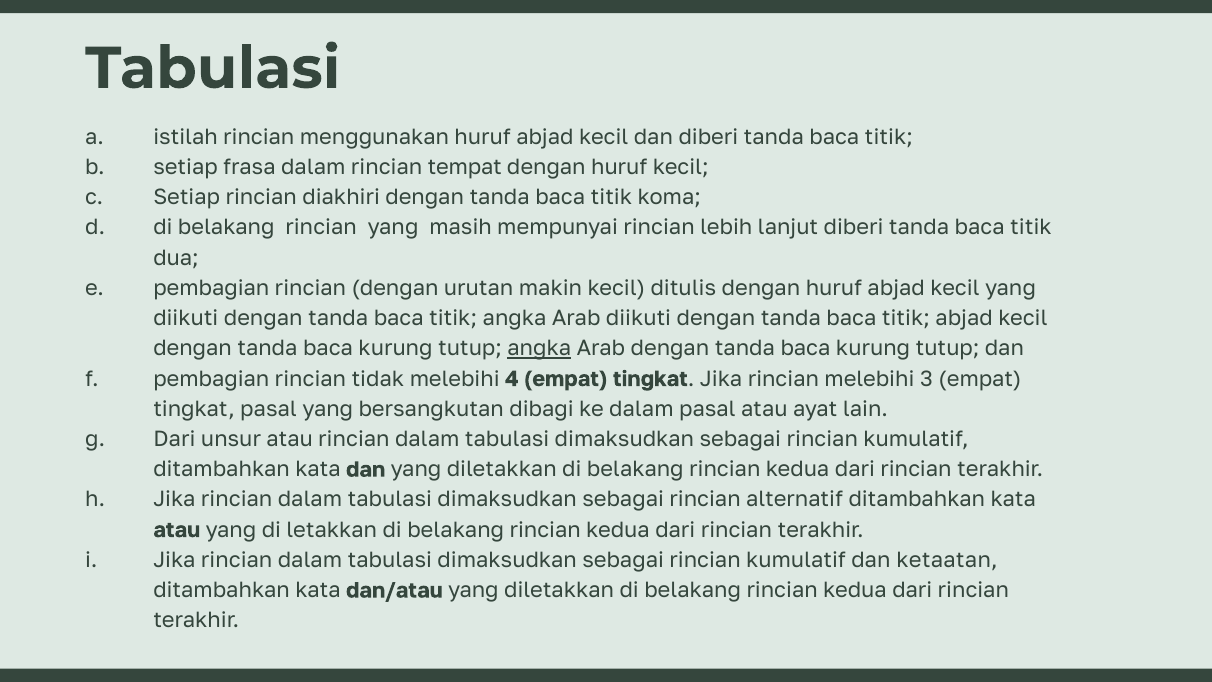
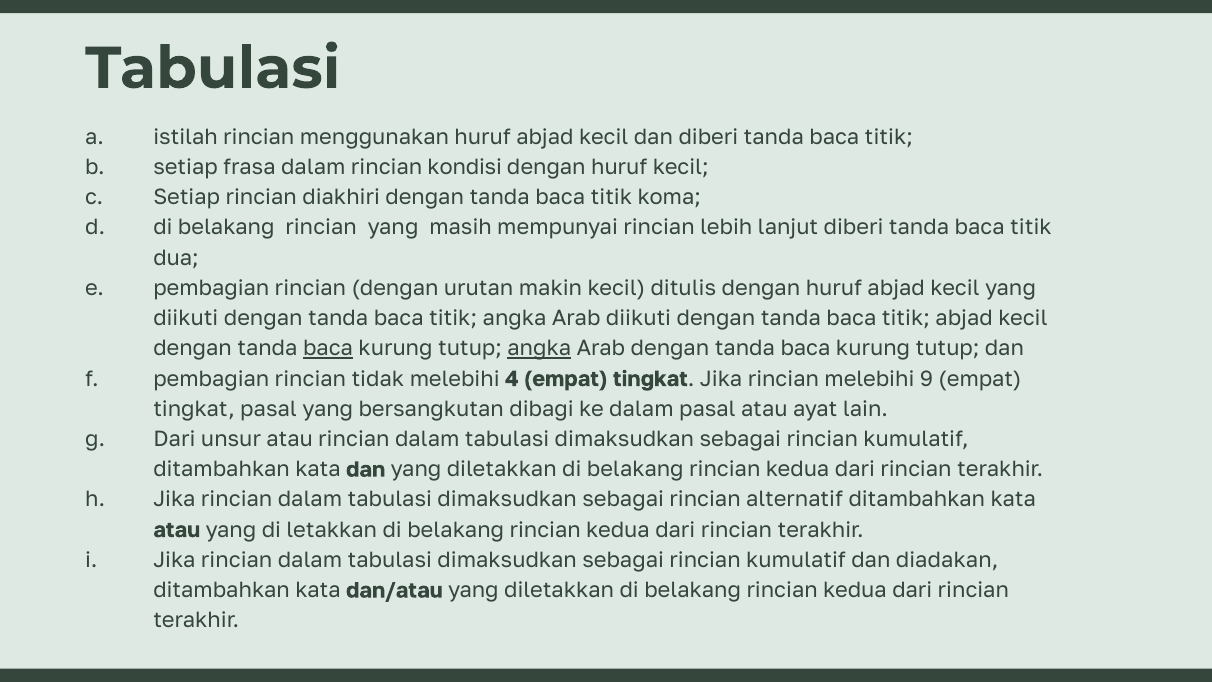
tempat: tempat -> kondisi (465, 167)
baca underline: none -> present (328, 348)
3: 3 -> 9 (927, 379)
ketaatan: ketaatan -> diadakan (947, 560)
